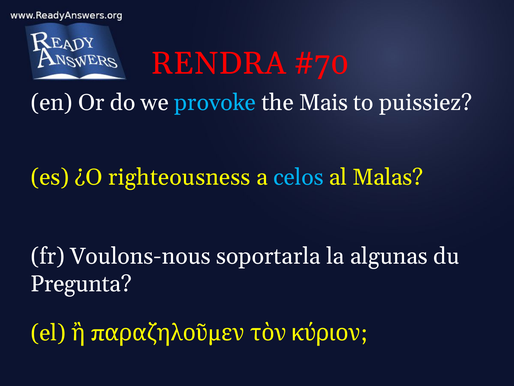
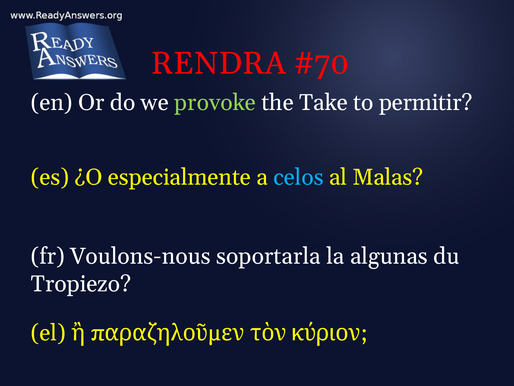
provoke colour: light blue -> light green (215, 102)
Mais: Mais -> Take (324, 102)
puissiez: puissiez -> permitir (426, 102)
righteousness: righteousness -> especialmente (179, 177)
Pregunta: Pregunta -> Tropiezo (81, 284)
